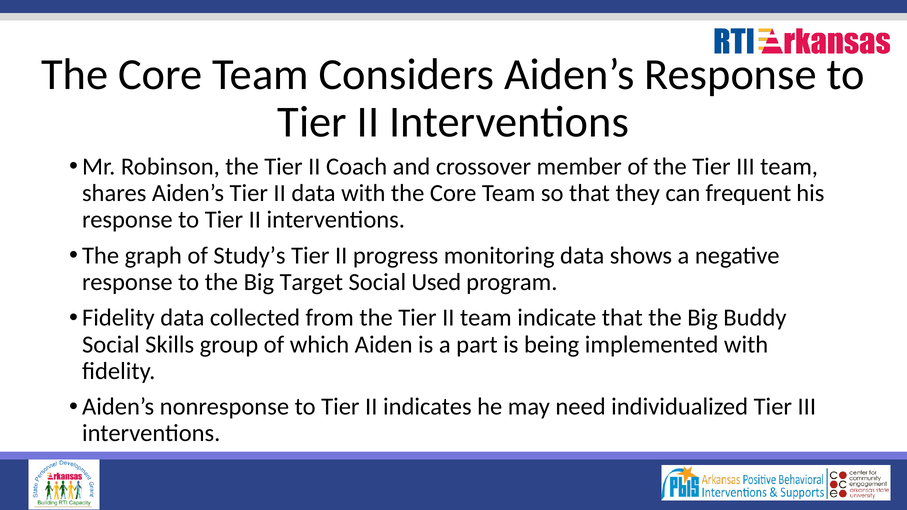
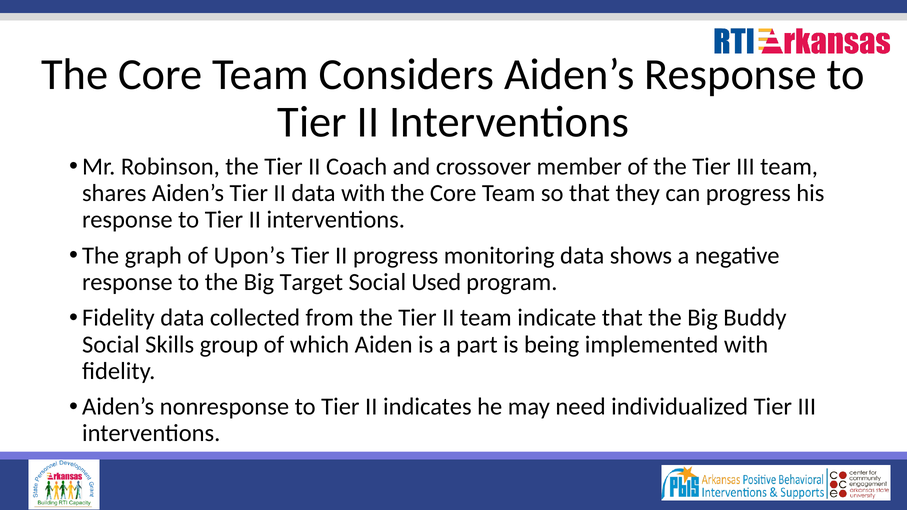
can frequent: frequent -> progress (748, 193)
Study’s: Study’s -> Upon’s (249, 256)
